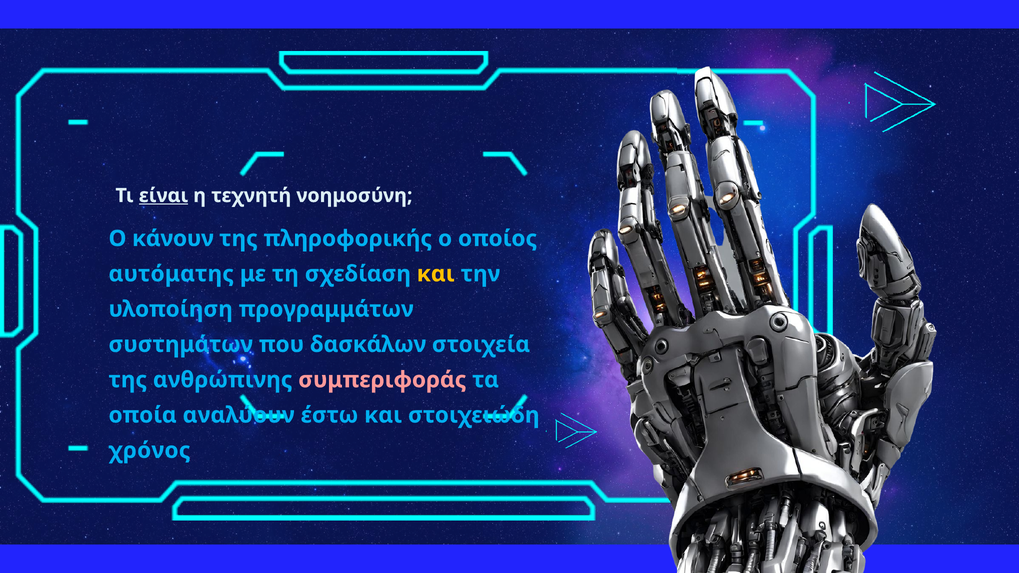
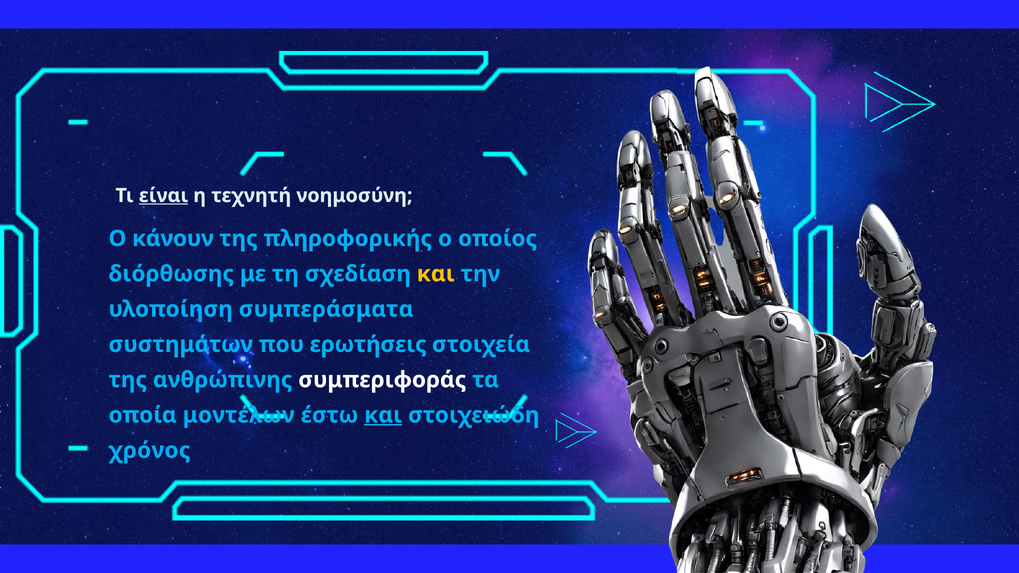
αυτόματης: αυτόματης -> διόρθωσης (171, 274)
προγραμμάτων: προγραμμάτων -> συμπεράσματα (326, 309)
δασκάλων: δασκάλων -> ερωτήσεις (368, 345)
συμπεριφοράς colour: pink -> white (382, 380)
αναλύουν: αναλύουν -> μοντέλων (239, 415)
και underline: none -> present (383, 415)
